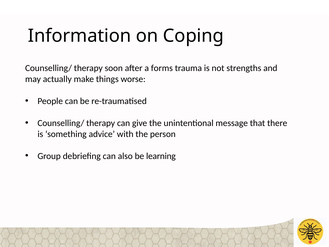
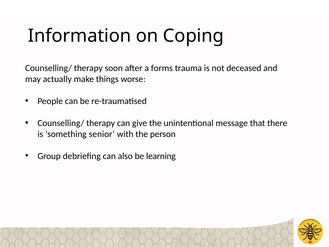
strengths: strengths -> deceased (244, 68)
advice: advice -> senior (102, 134)
